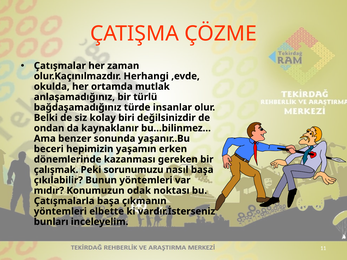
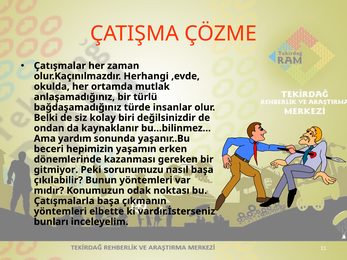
benzer: benzer -> yardım (75, 139)
çalışmak: çalışmak -> gitmiyor (56, 170)
